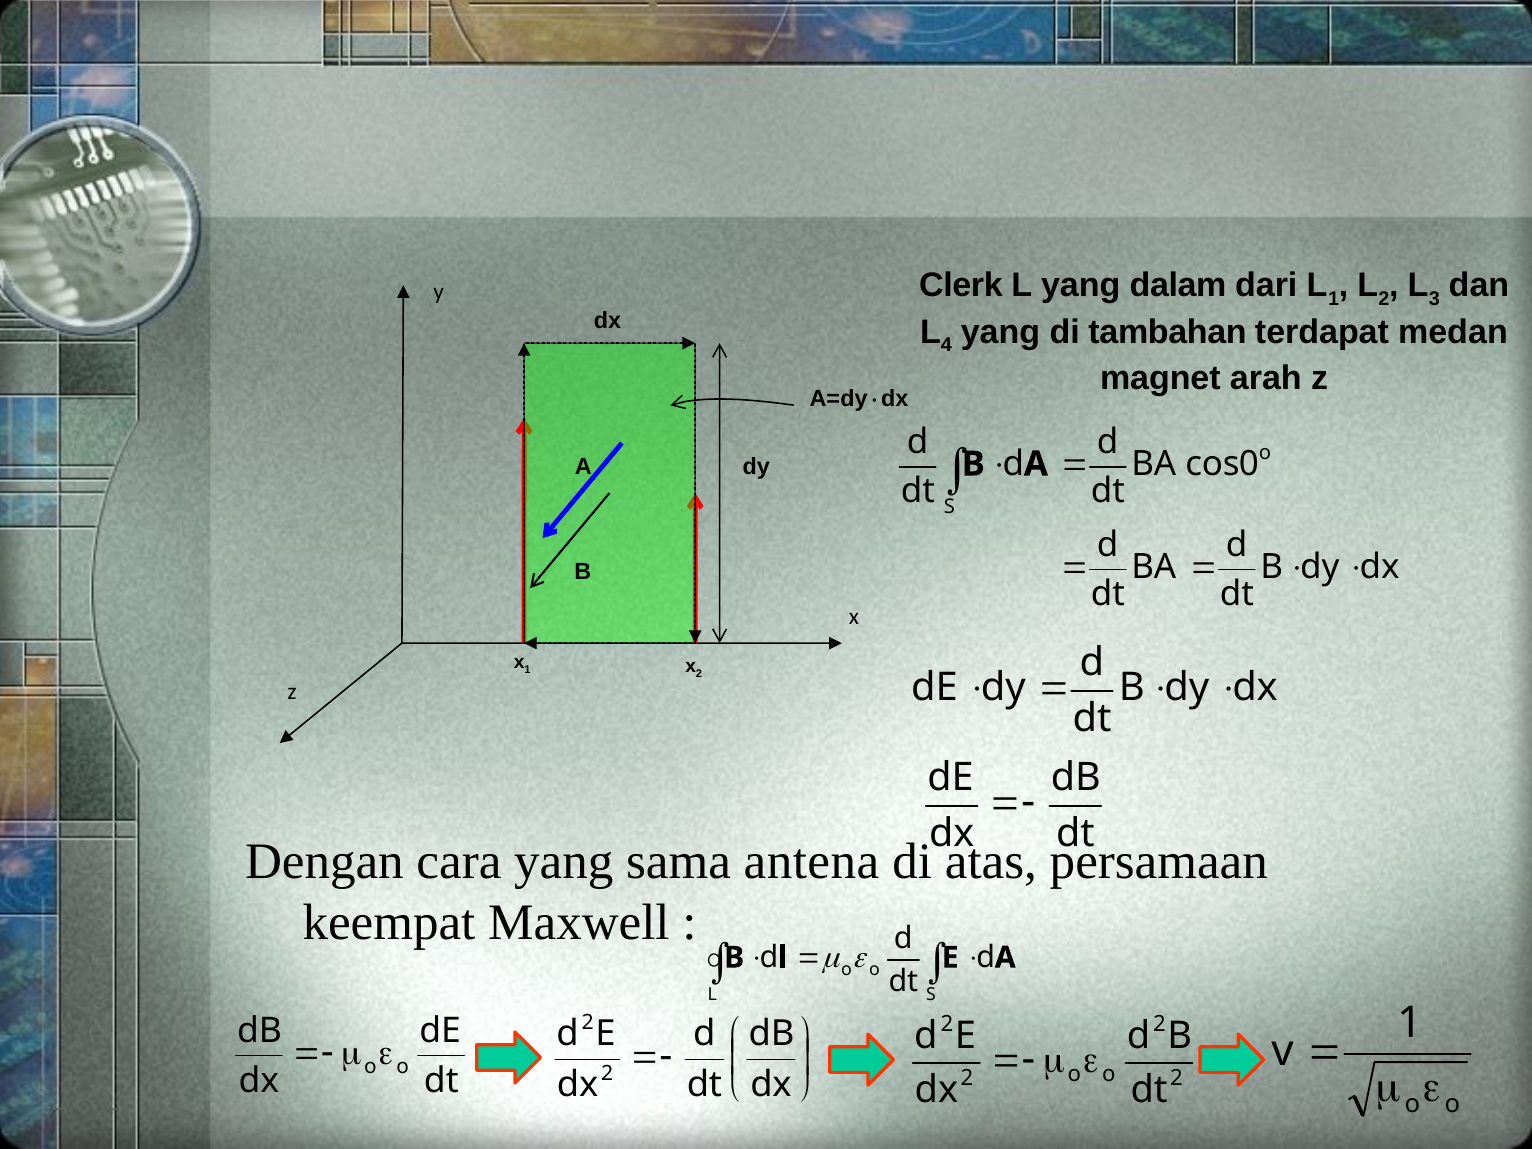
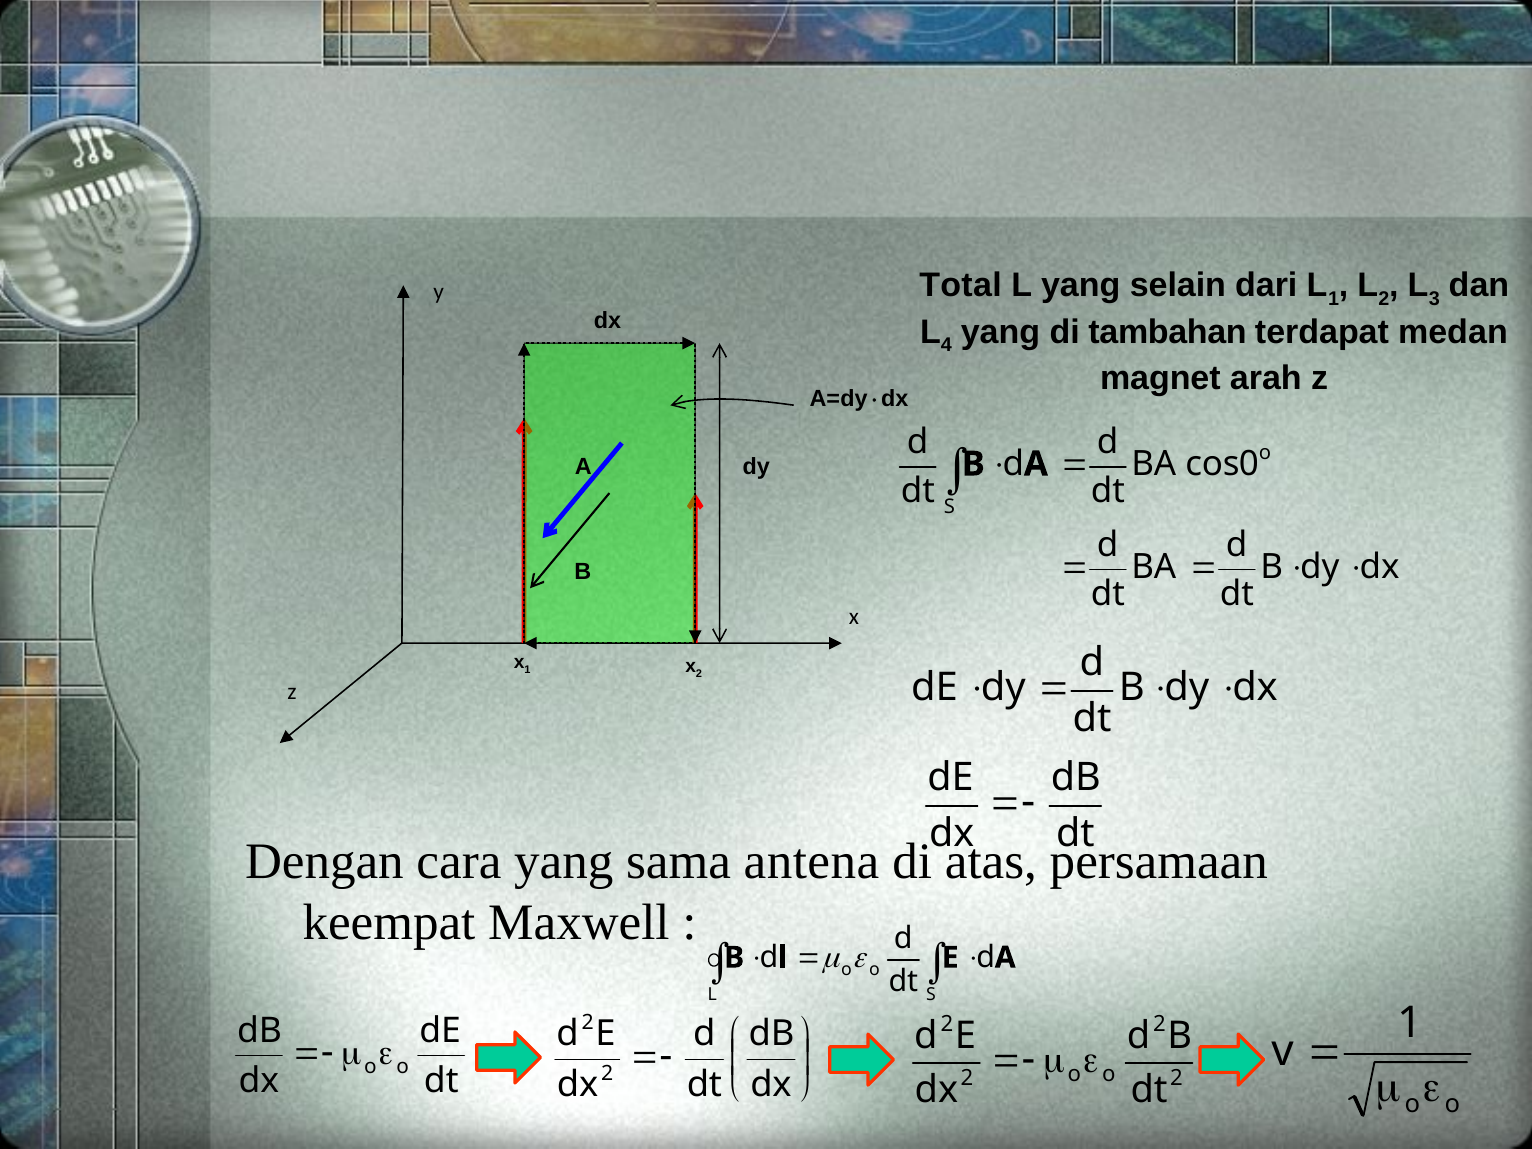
Clerk: Clerk -> Total (961, 286)
dalam: dalam -> selain (1178, 286)
